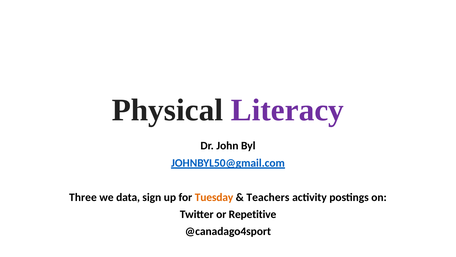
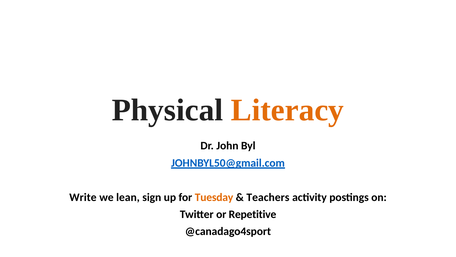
Literacy colour: purple -> orange (287, 110)
Three: Three -> Write (83, 197)
data: data -> lean (128, 197)
